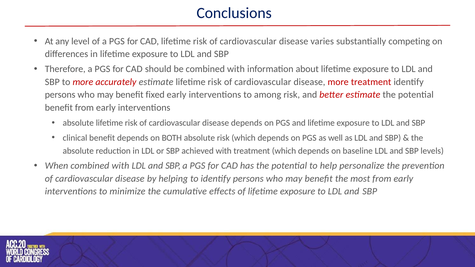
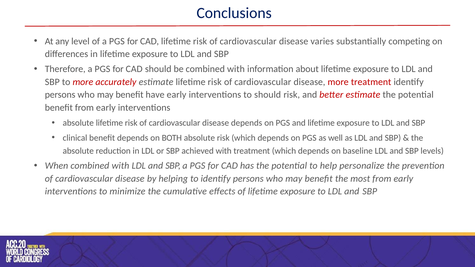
fixed: fixed -> have (155, 95)
to among: among -> should (268, 95)
